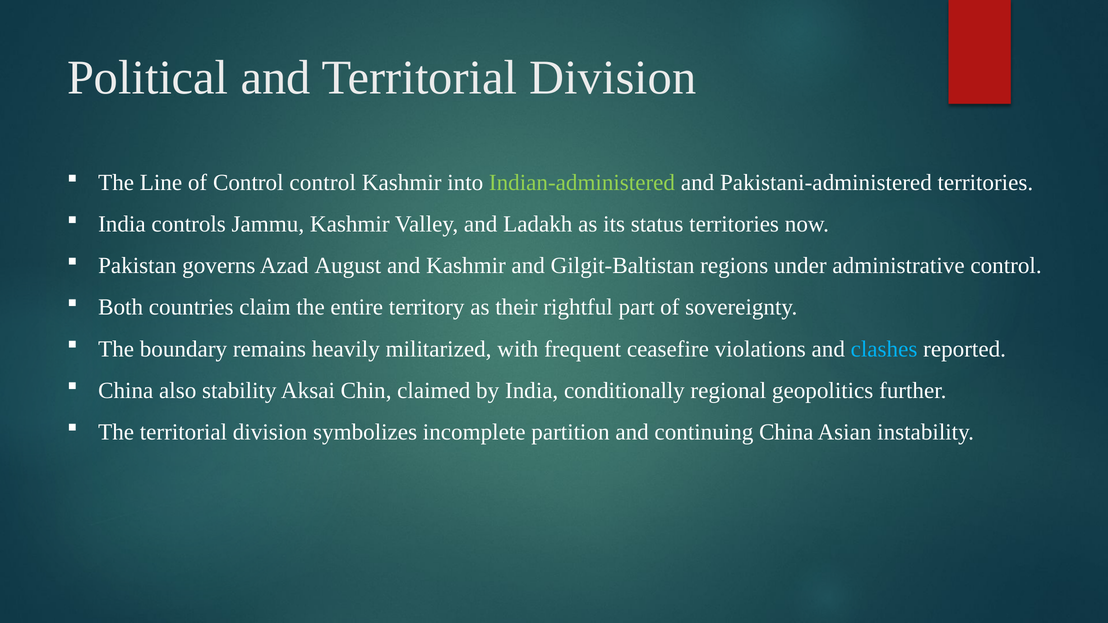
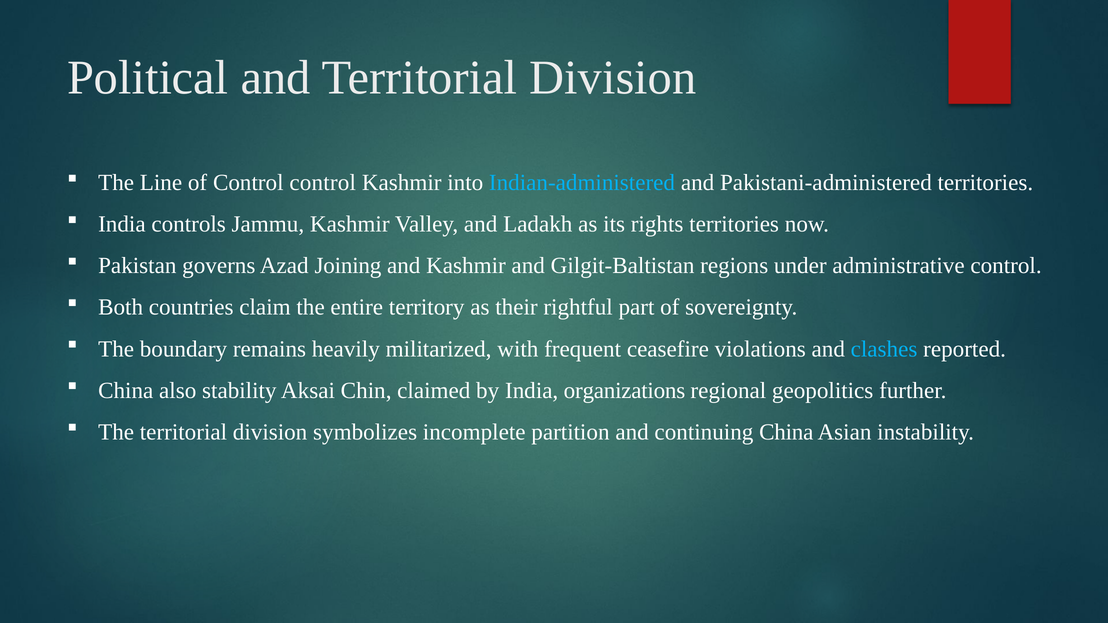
Indian-administered colour: light green -> light blue (582, 183)
status: status -> rights (657, 224)
August: August -> Joining (348, 266)
conditionally: conditionally -> organizations (624, 391)
